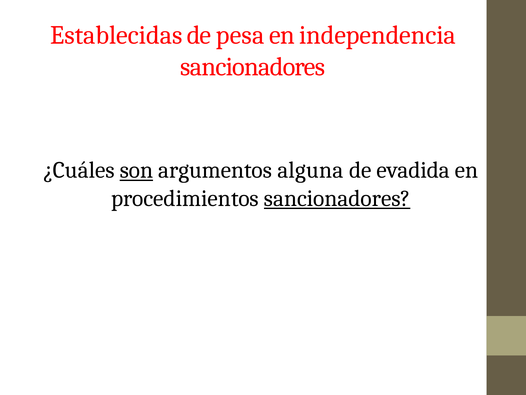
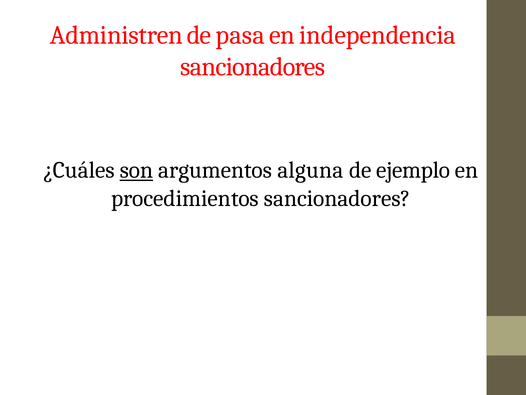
Establecidas: Establecidas -> Administren (116, 35)
pesa: pesa -> pasa (240, 35)
evadida: evadida -> ejemplo (413, 170)
sancionadores underline: present -> none (337, 198)
